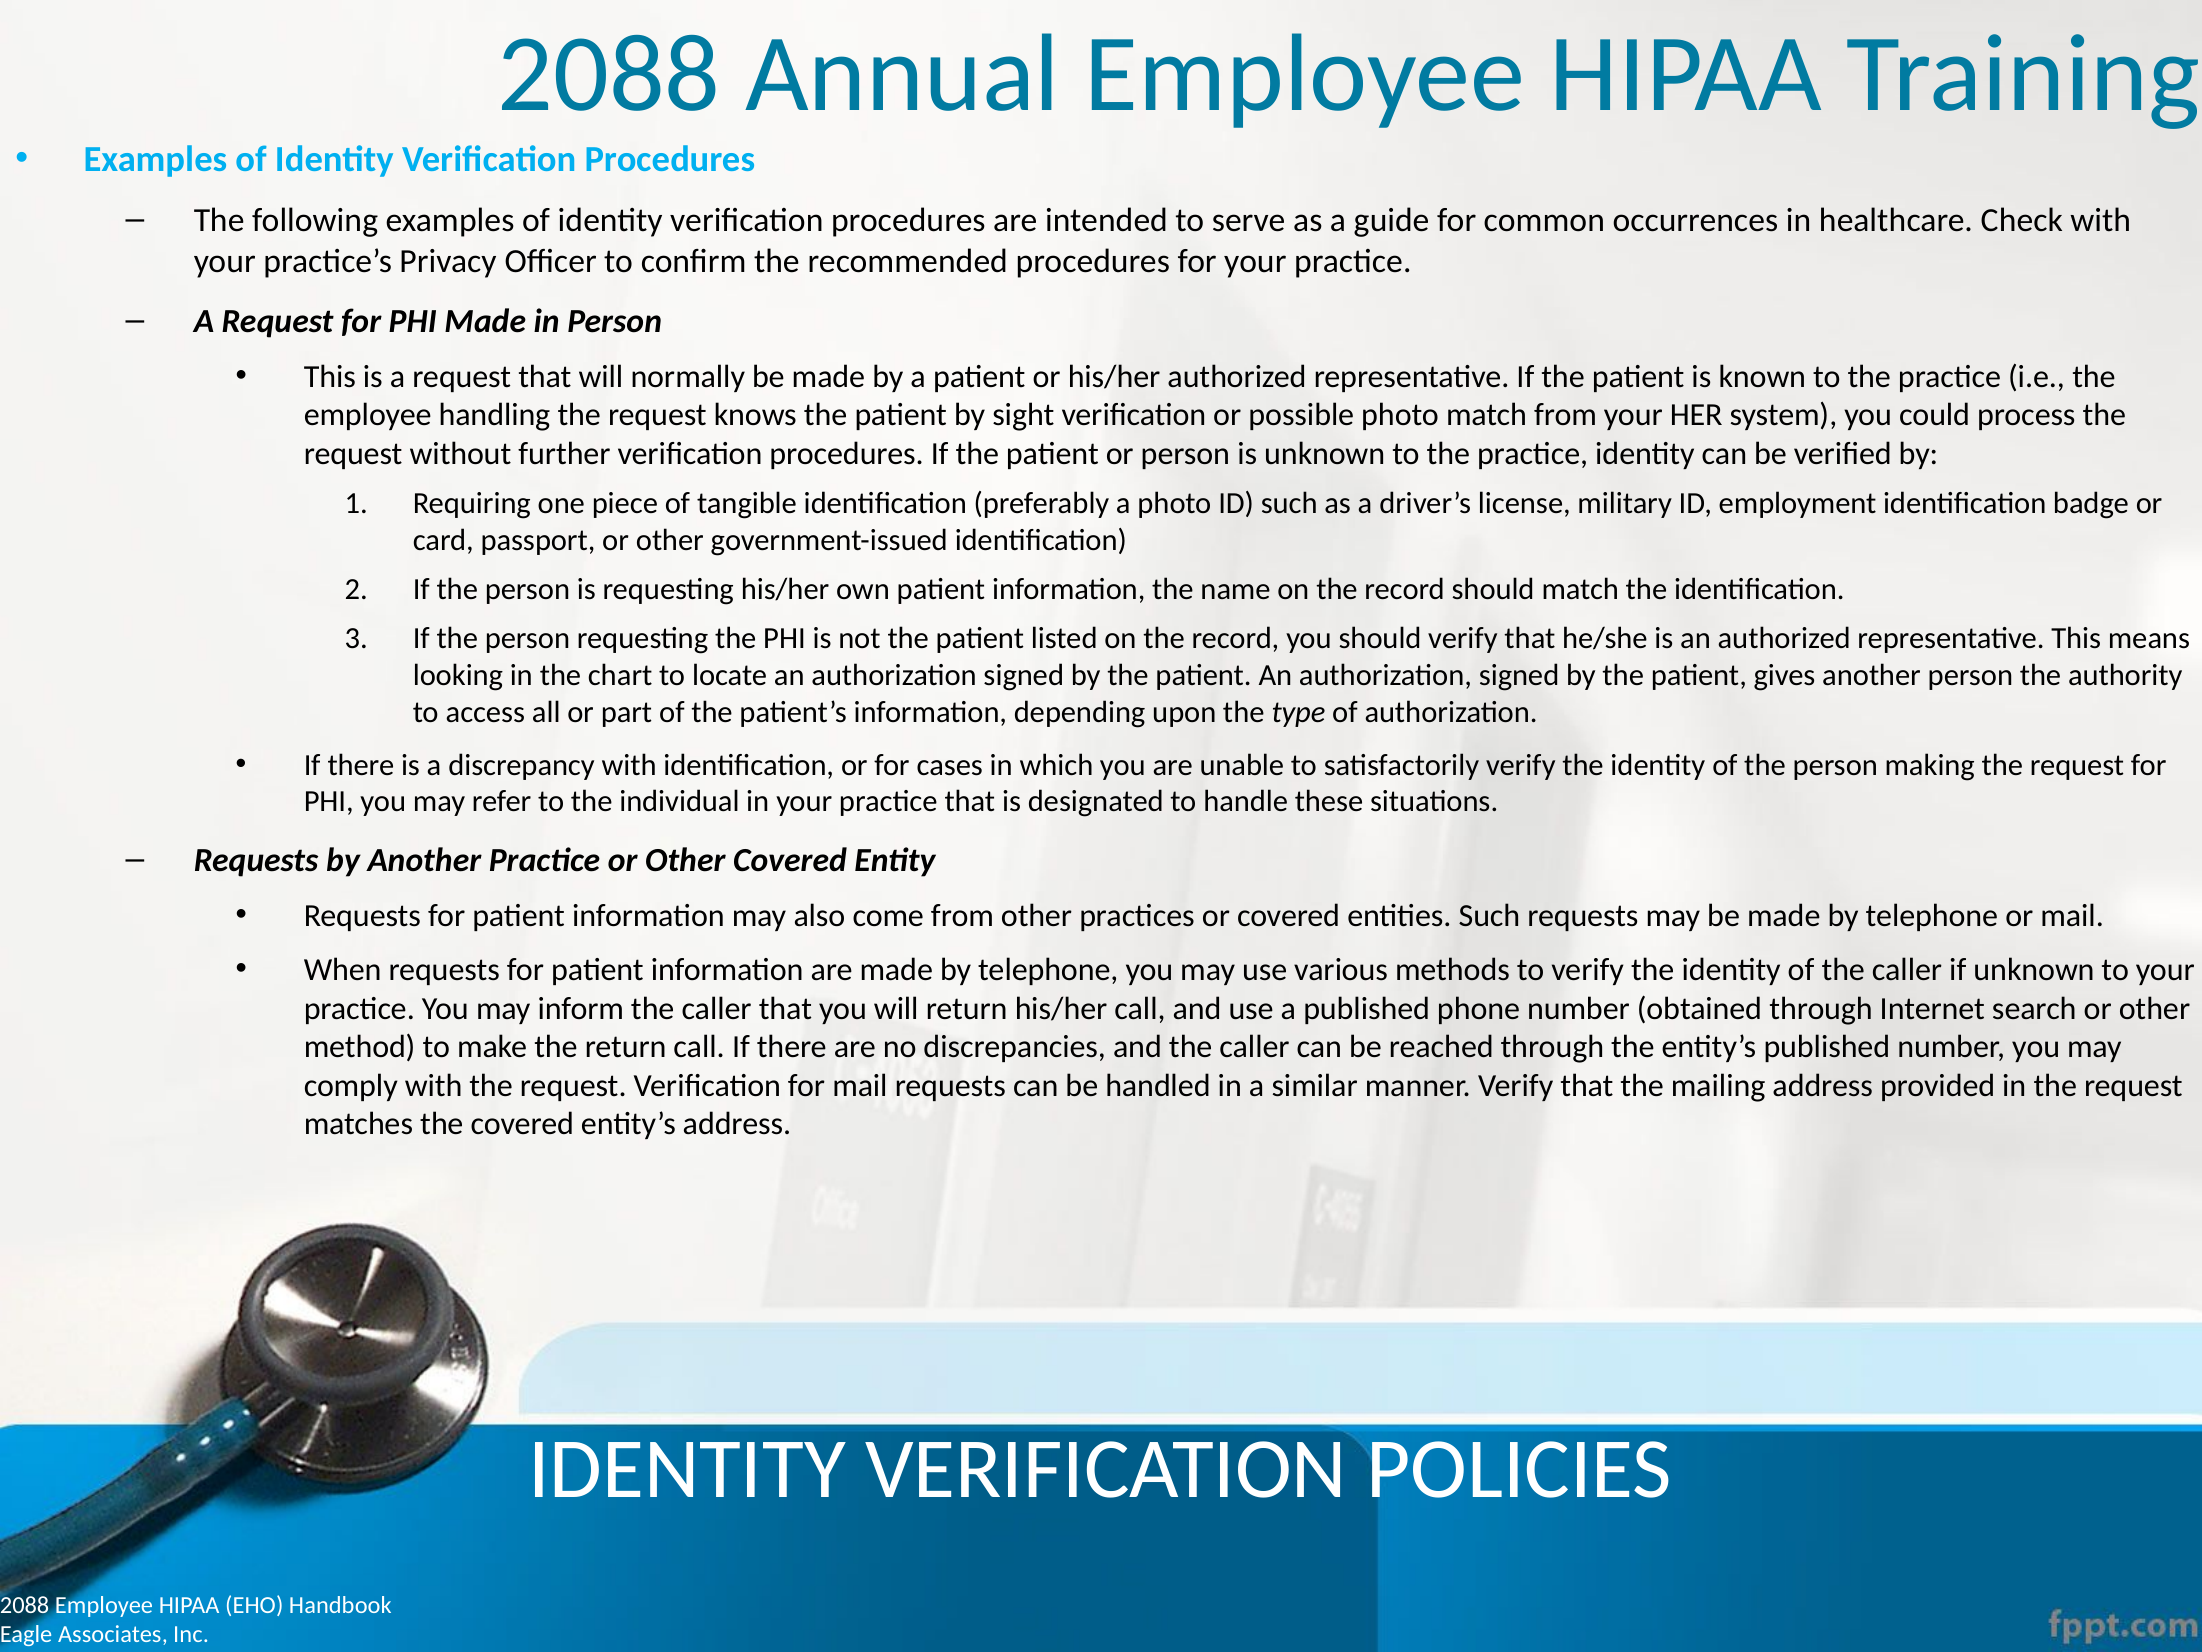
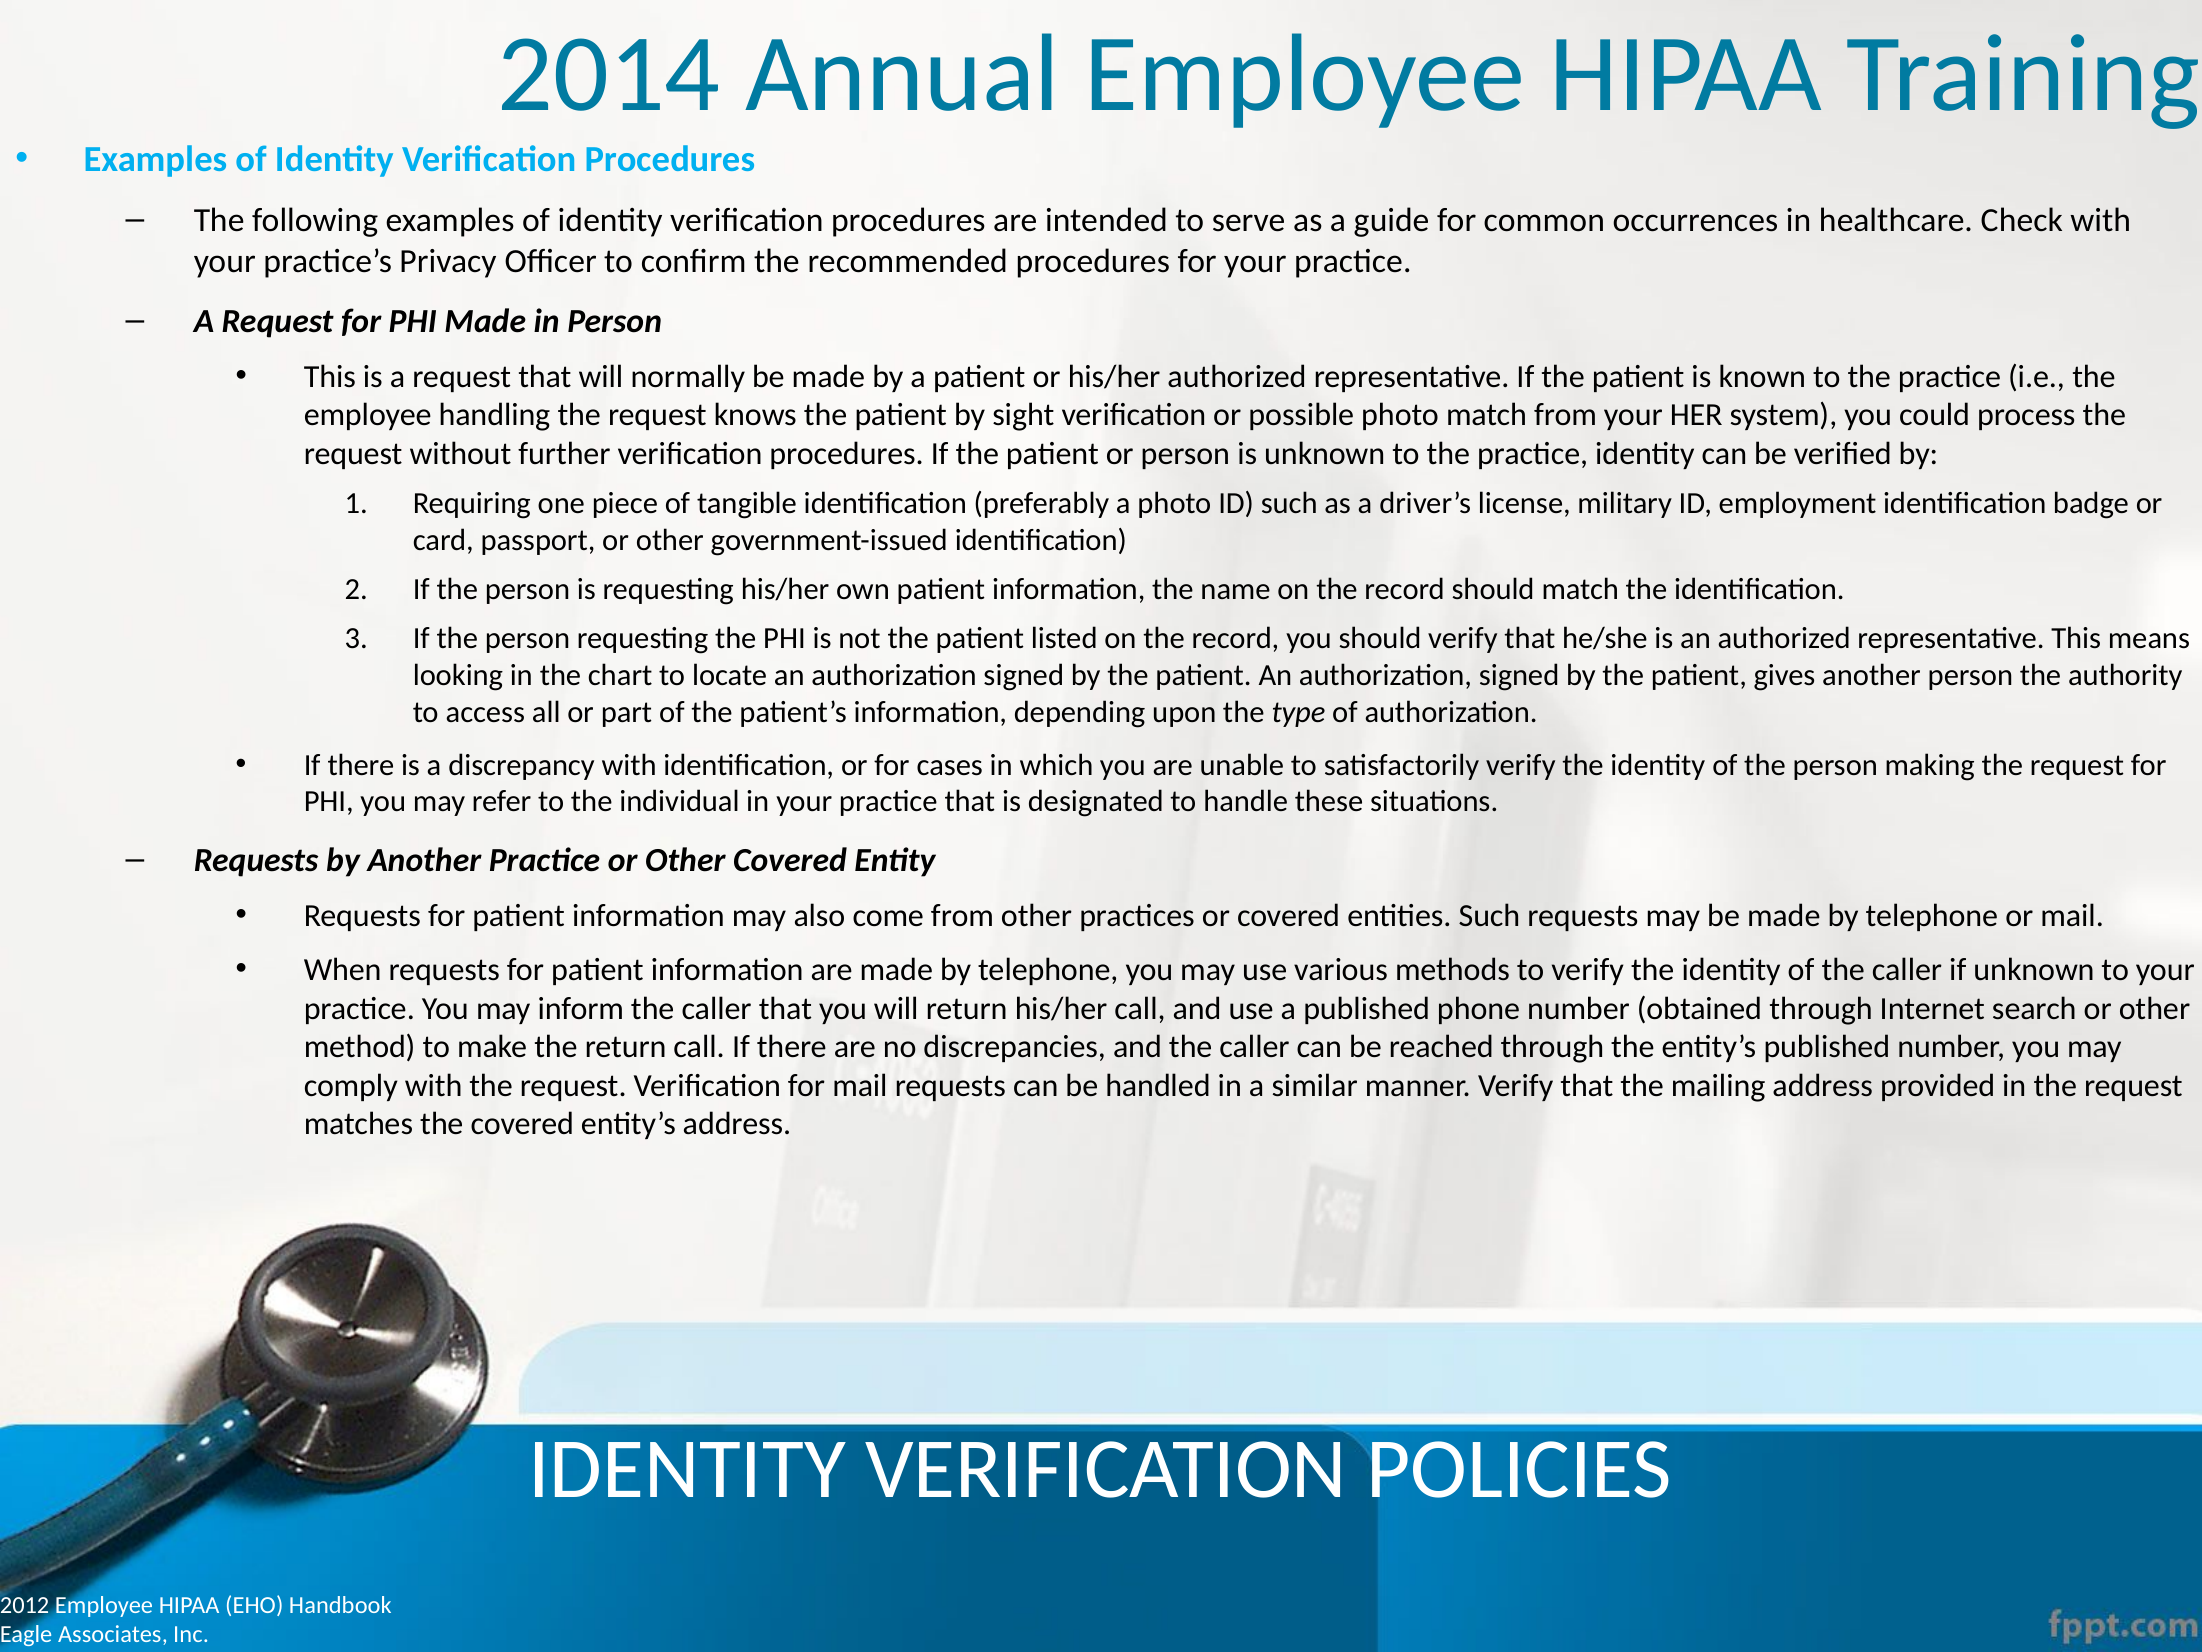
2088: 2088 -> 2014 (609, 74)
2088: 2088 -> 2012 (25, 1605)
